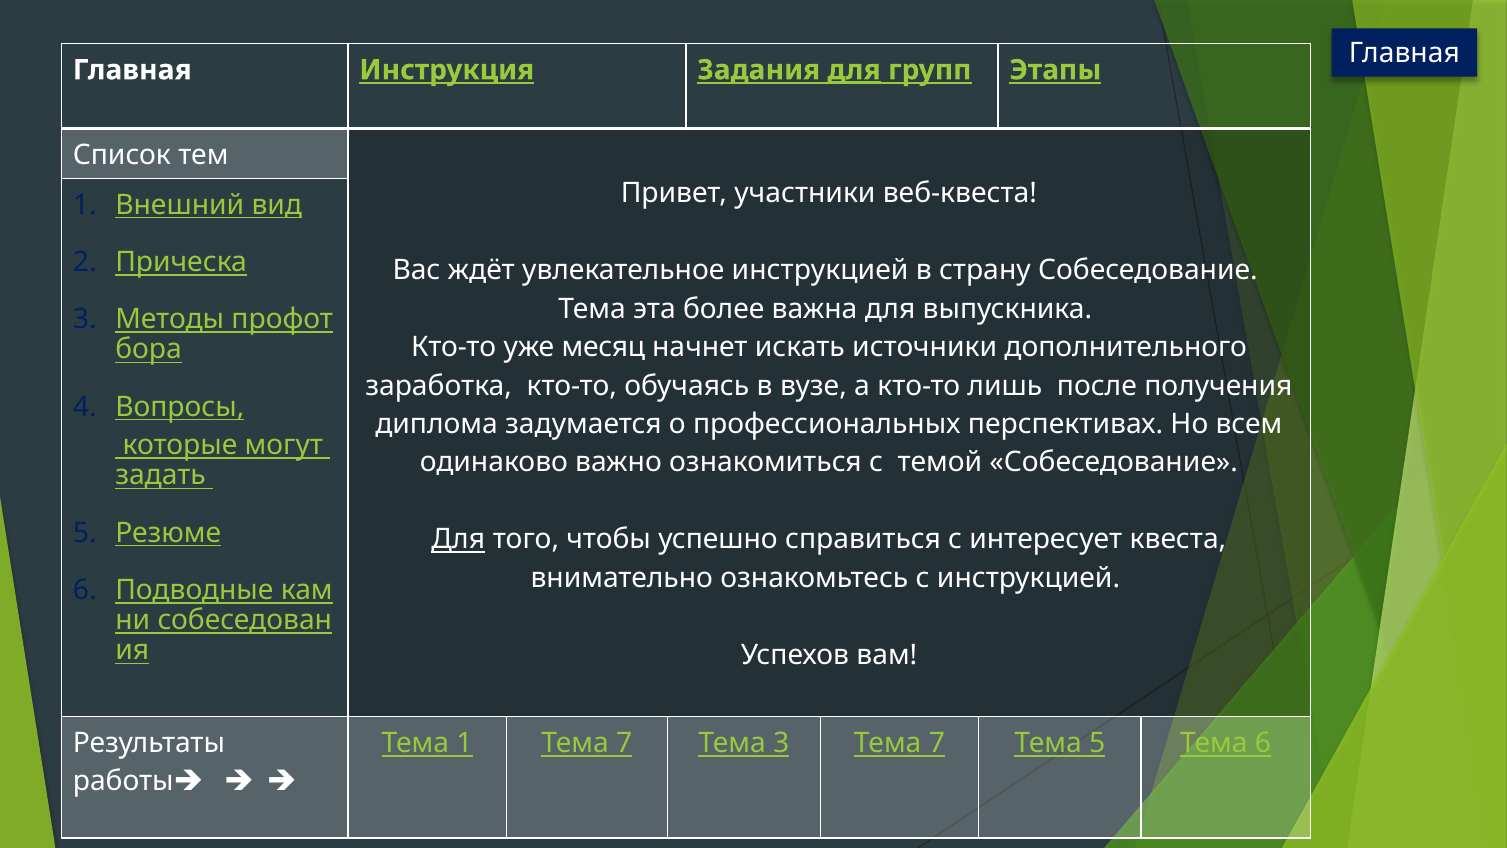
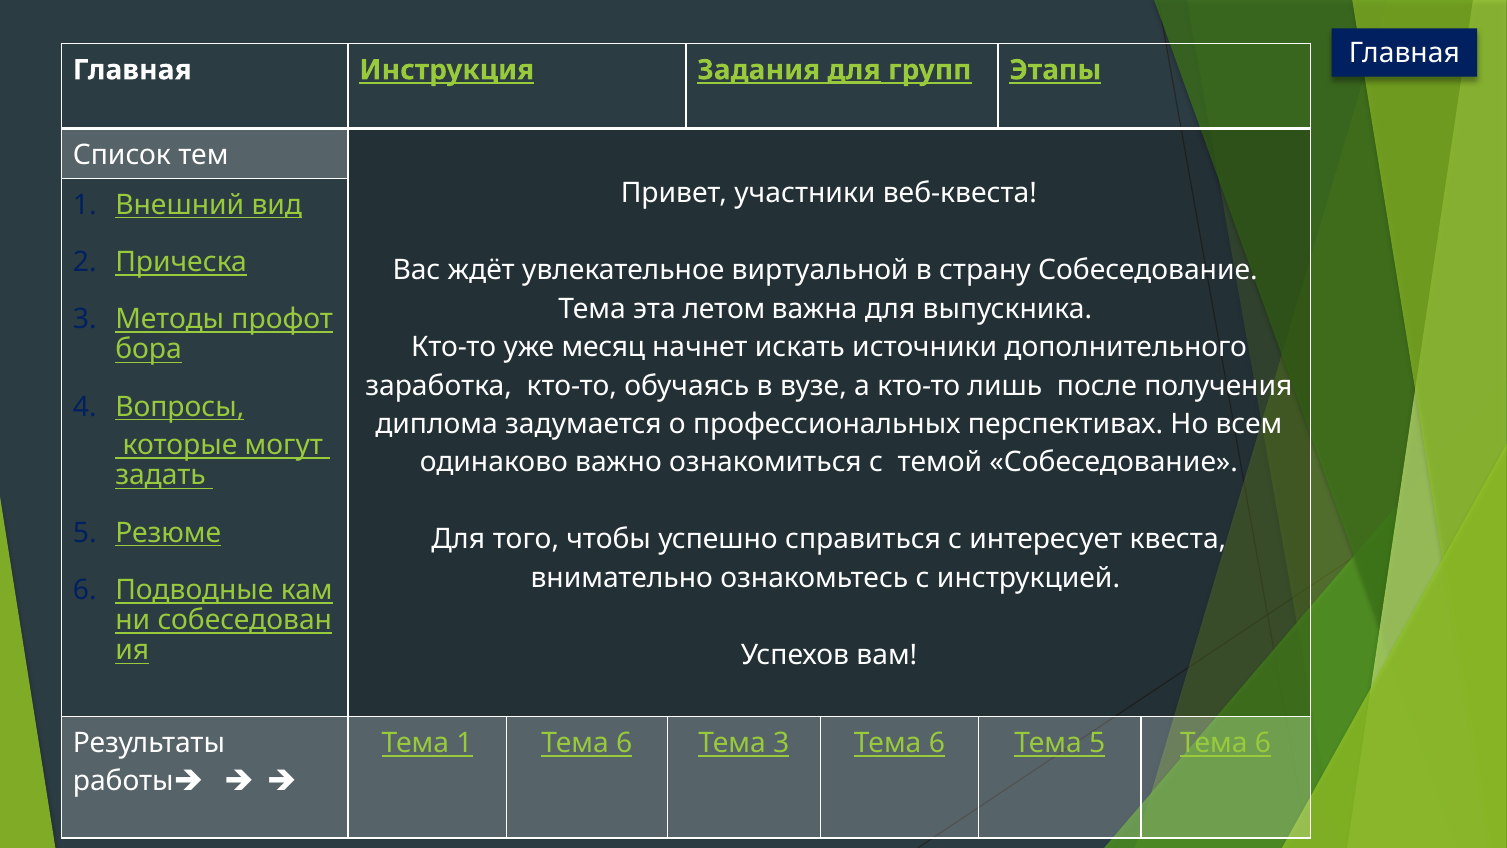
увлекательное инструкцией: инструкцией -> виртуальной (820, 270)
более: более -> летом (724, 309)
Для underline: present -> none (458, 539)
1 Тема 7: 7 -> 6 (624, 743)
3 Тема 7: 7 -> 6 (937, 743)
